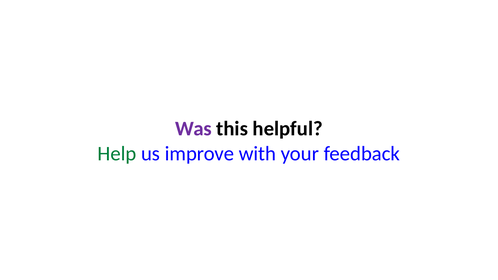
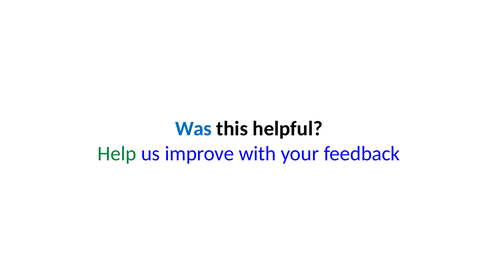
Was colour: purple -> blue (193, 129)
